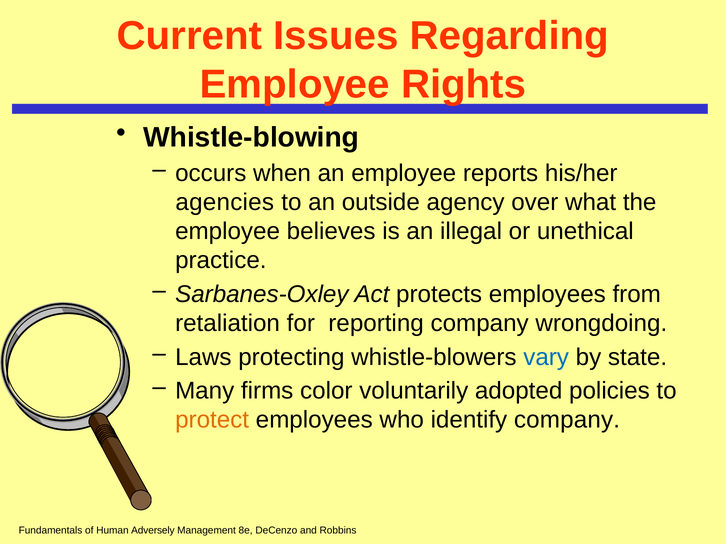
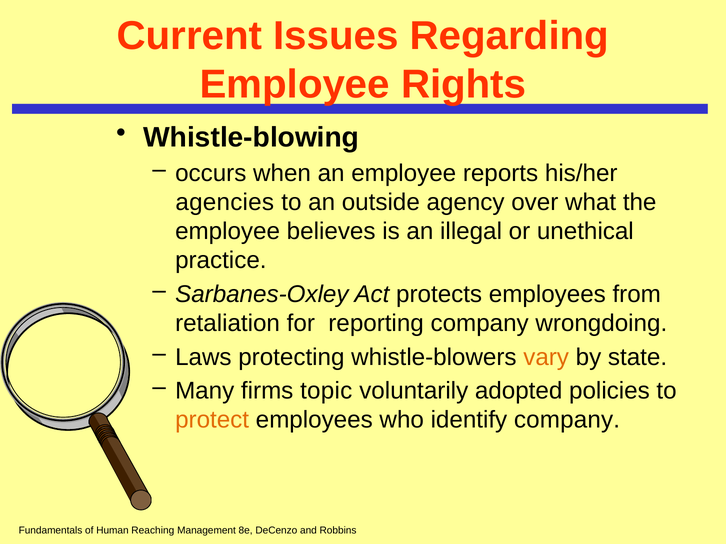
vary colour: blue -> orange (546, 357)
color: color -> topic (326, 391)
Adversely: Adversely -> Reaching (153, 531)
